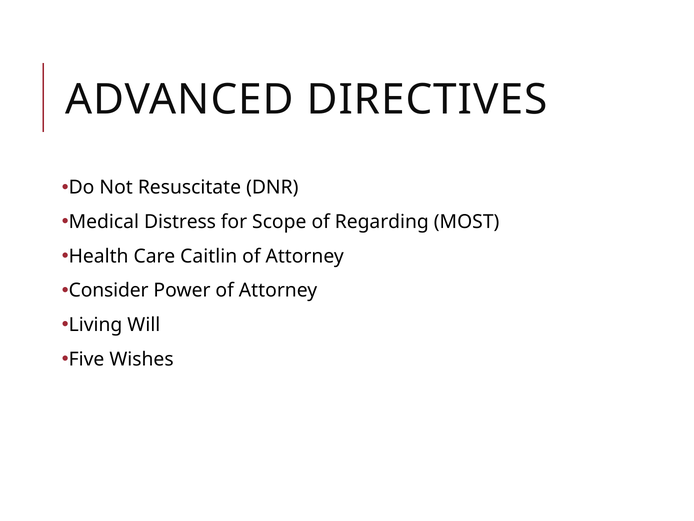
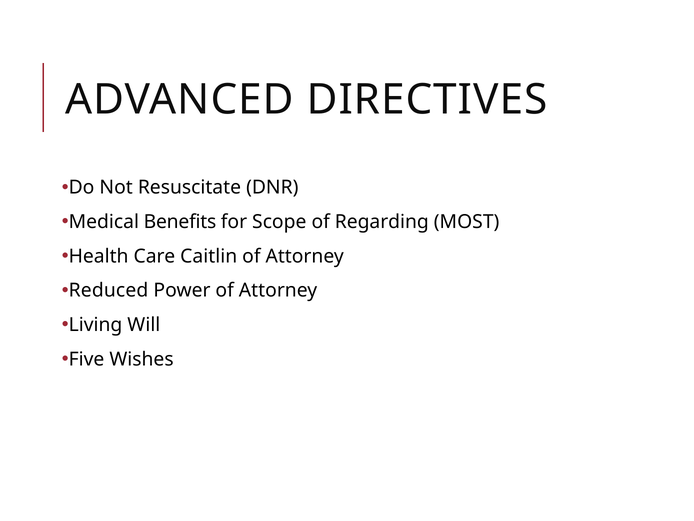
Distress: Distress -> Benefits (180, 222)
Consider: Consider -> Reduced (108, 290)
